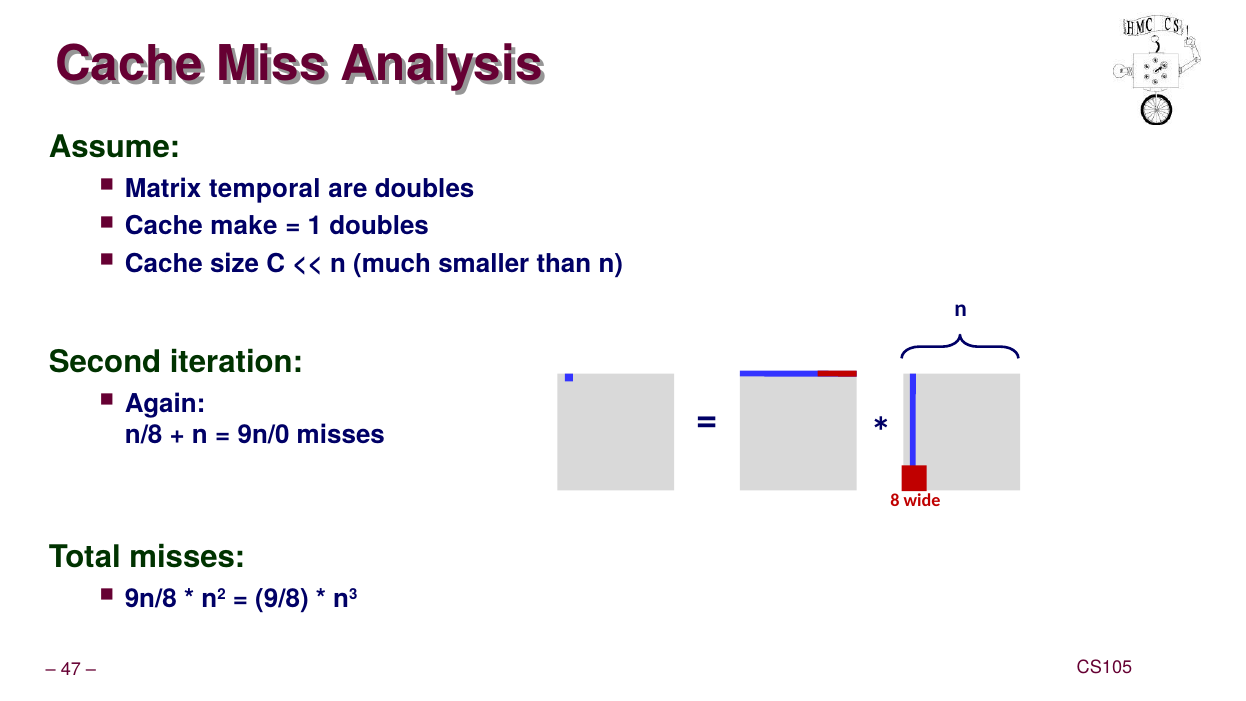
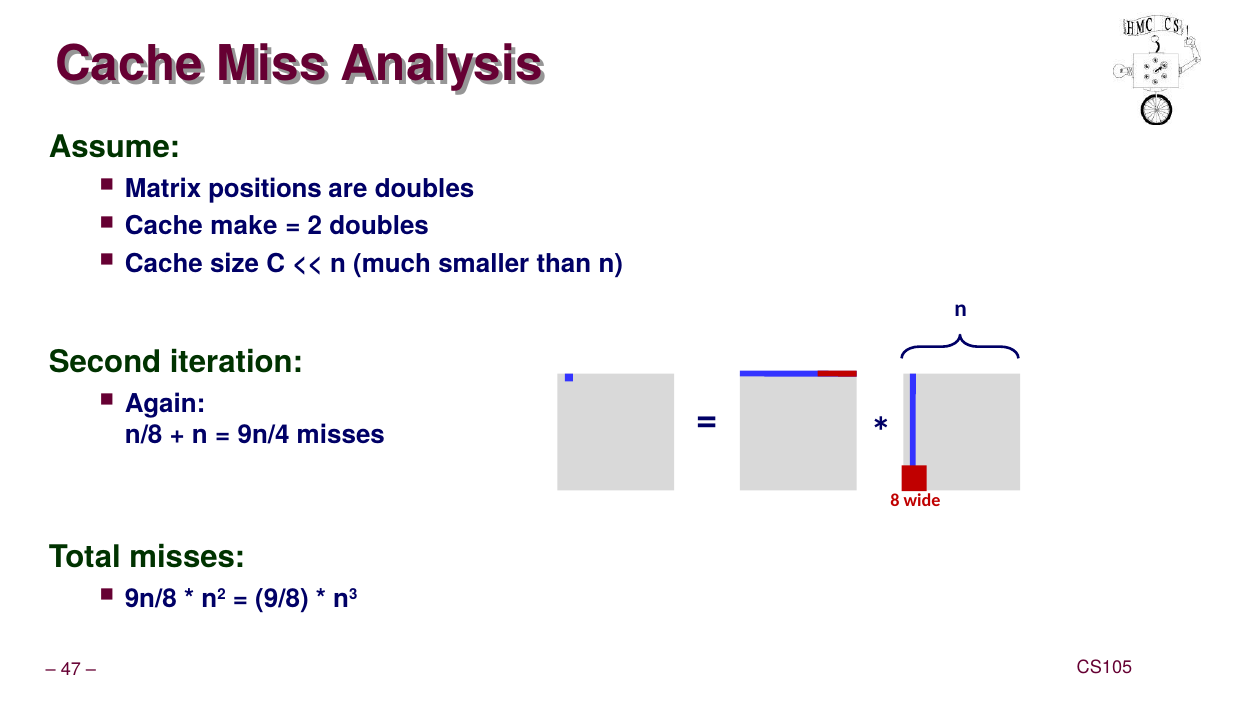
temporal: temporal -> positions (265, 189)
1: 1 -> 2 (315, 226)
9n/0: 9n/0 -> 9n/4 (264, 435)
